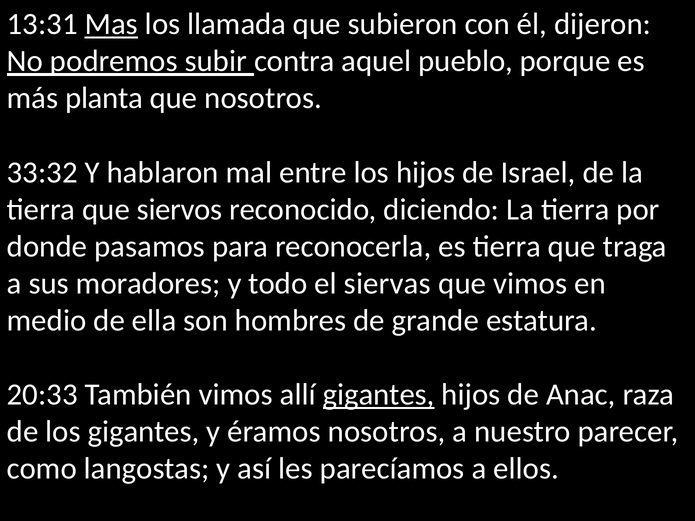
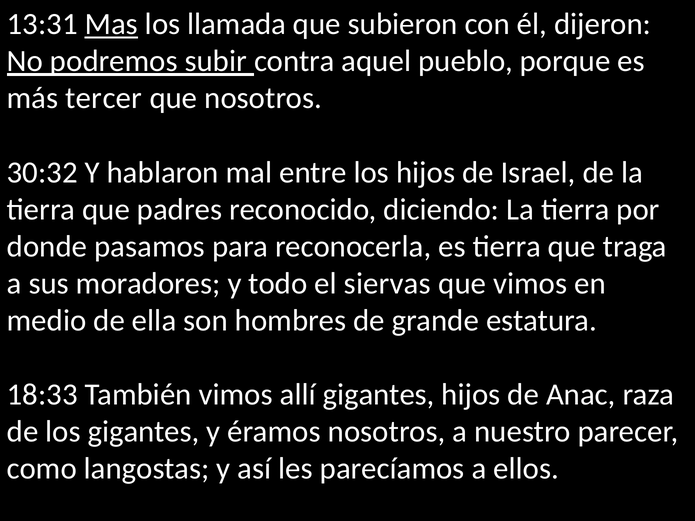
planta: planta -> tercer (104, 98)
33:32: 33:32 -> 30:32 (42, 172)
siervos: siervos -> padres (180, 209)
20:33: 20:33 -> 18:33 (42, 395)
gigantes underline: present -> none (379, 395)
